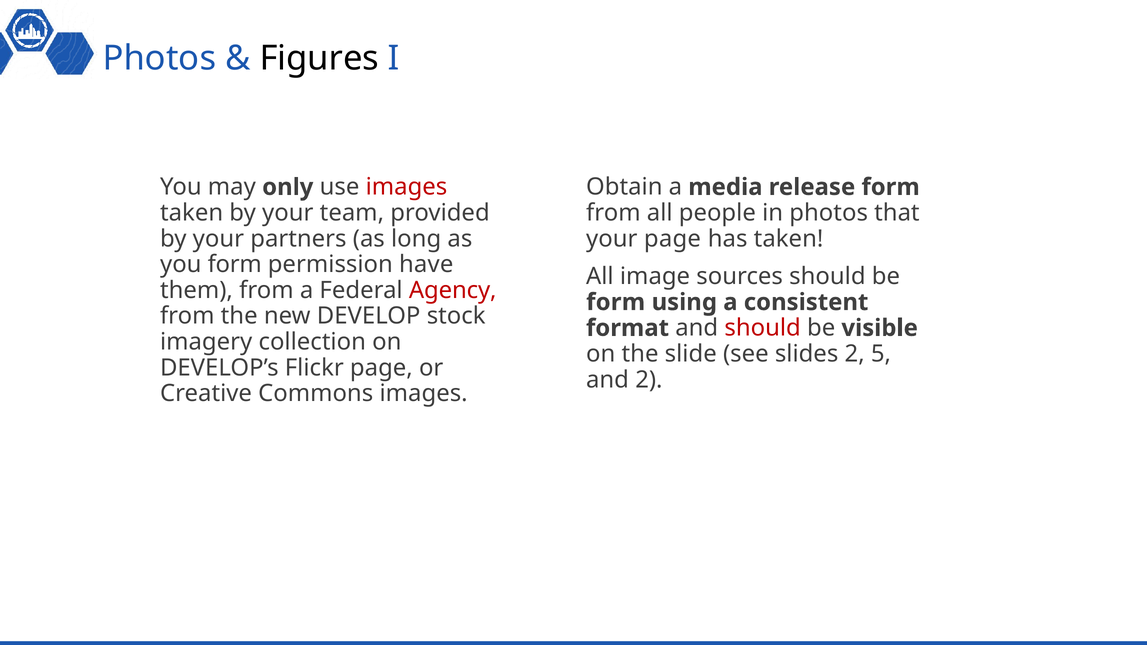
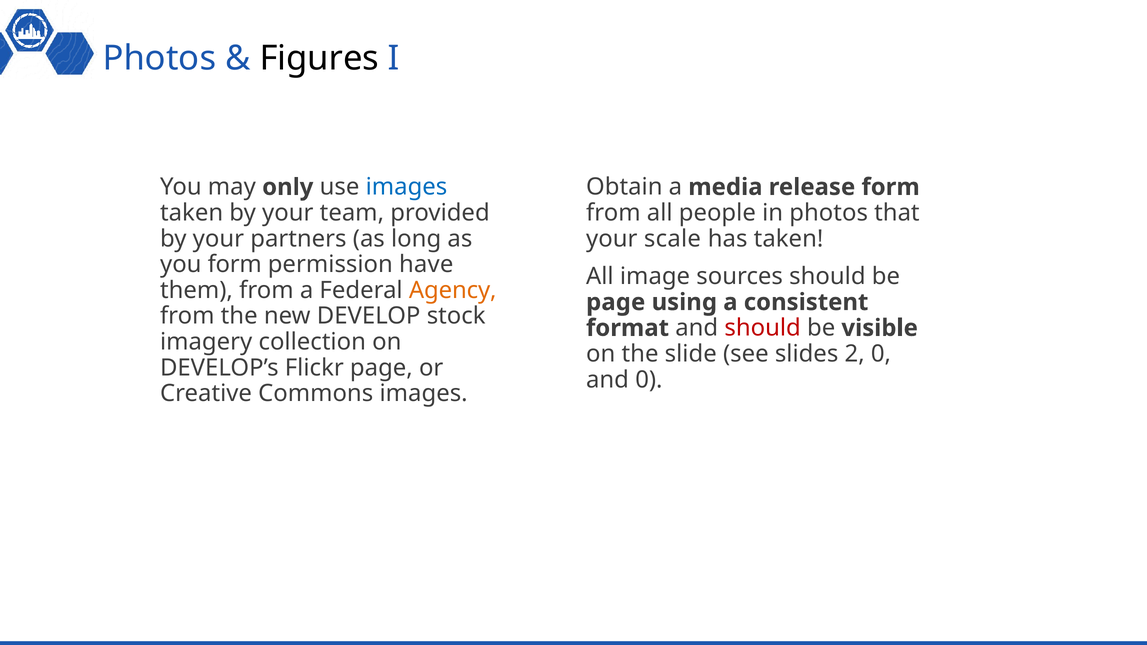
images colour: red -> blue (406, 187)
your page: page -> scale (672, 239)
Agency colour: red -> orange (453, 290)
form: form -> page (616, 302)
2 5: 5 -> 0 (881, 354)
and 2: 2 -> 0 (649, 380)
